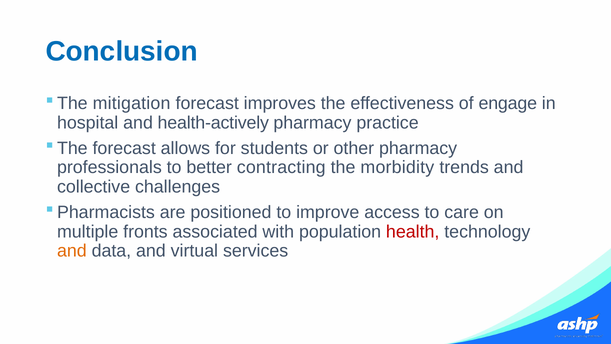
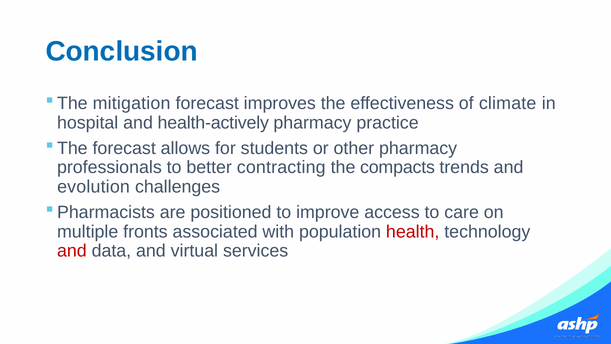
engage: engage -> climate (508, 103)
morbidity: morbidity -> compacts (398, 167)
collective: collective -> evolution (94, 187)
and colour: orange -> red (72, 251)
